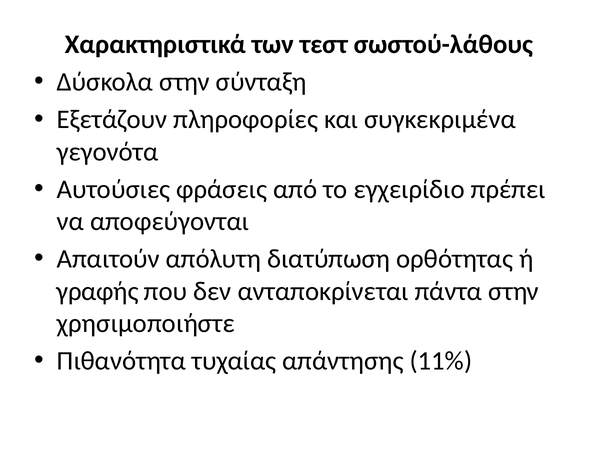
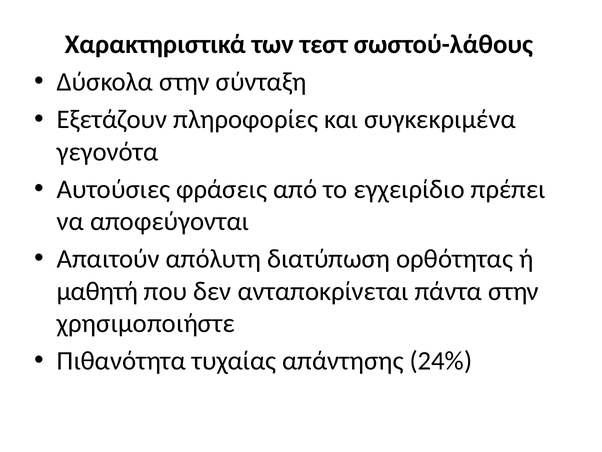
γραφής: γραφής -> μαθητή (97, 291)
11%: 11% -> 24% (441, 360)
